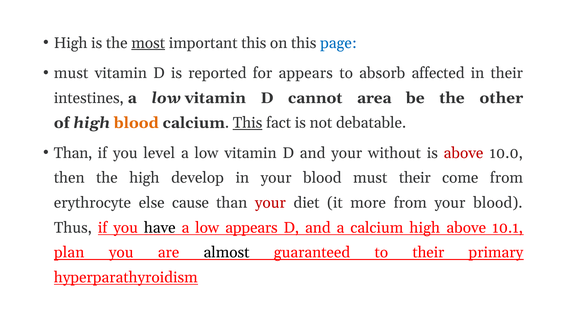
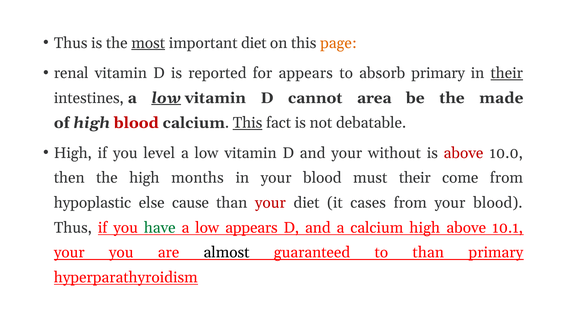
High: High -> Thus (71, 43)
important this: this -> diet (254, 43)
page colour: blue -> orange (338, 43)
must: must -> renal (71, 73)
absorb affected: affected -> primary (438, 73)
their underline: none -> present (507, 73)
low underline: none -> present (166, 98)
other: other -> made (501, 98)
blood colour: orange -> red (136, 123)
Than: Than -> High (73, 153)
develop: develop -> months (197, 178)
erythrocyte: erythrocyte -> hypoplastic (92, 203)
more: more -> cases (368, 203)
have colour: black -> green (160, 228)
plan: plan -> your (69, 252)
to their: their -> than (428, 252)
